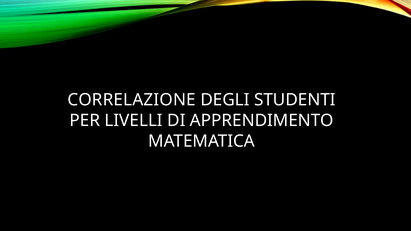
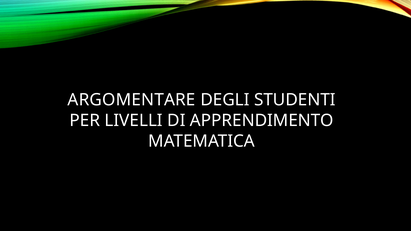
CORRELAZIONE: CORRELAZIONE -> ARGOMENTARE (132, 100)
